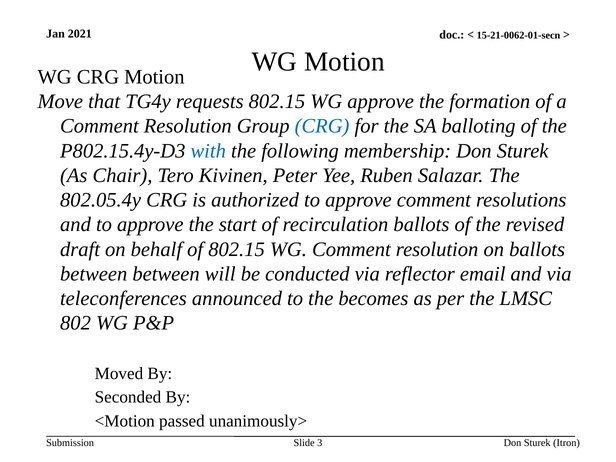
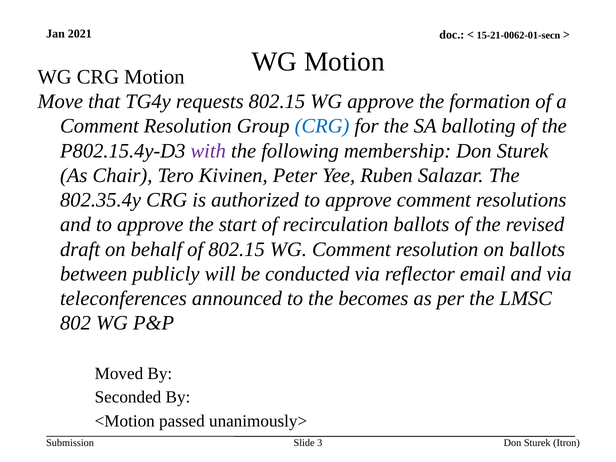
with colour: blue -> purple (208, 151)
802.05.4y: 802.05.4y -> 802.35.4y (101, 200)
between between: between -> publicly (166, 274)
